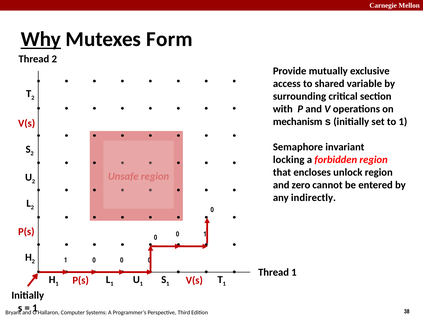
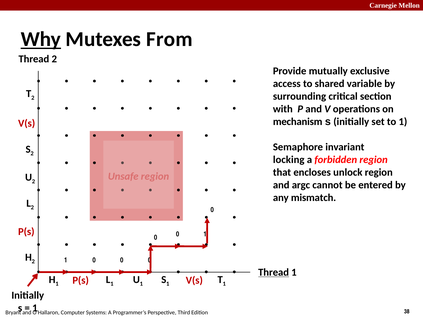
Form: Form -> From (169, 39)
zero: zero -> argc (301, 185)
indirectly: indirectly -> mismatch (314, 198)
Thread underline: none -> present (274, 272)
